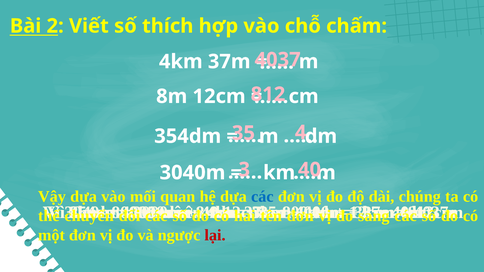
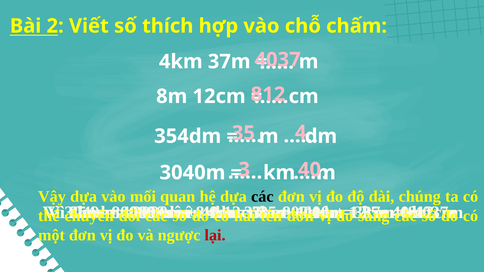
các colour: blue -> black (262, 197)
